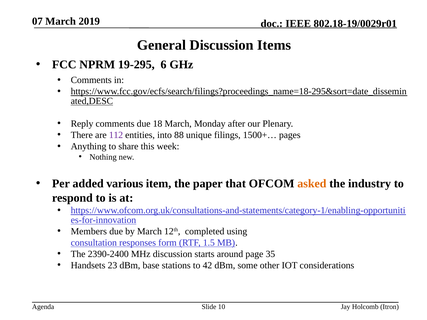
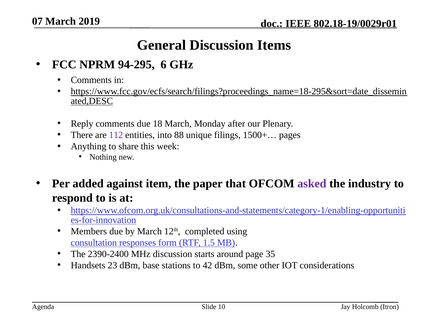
19-295: 19-295 -> 94-295 (136, 65)
various: various -> against (125, 184)
asked colour: orange -> purple (312, 184)
